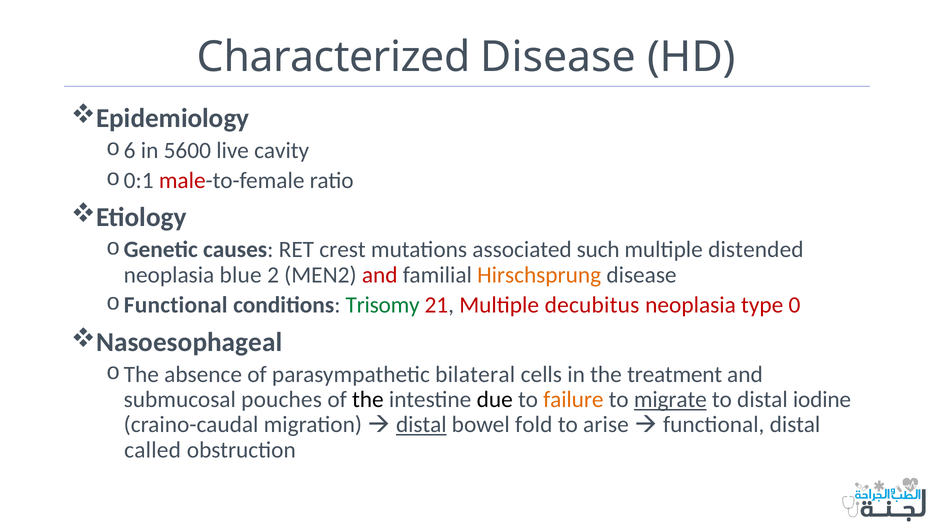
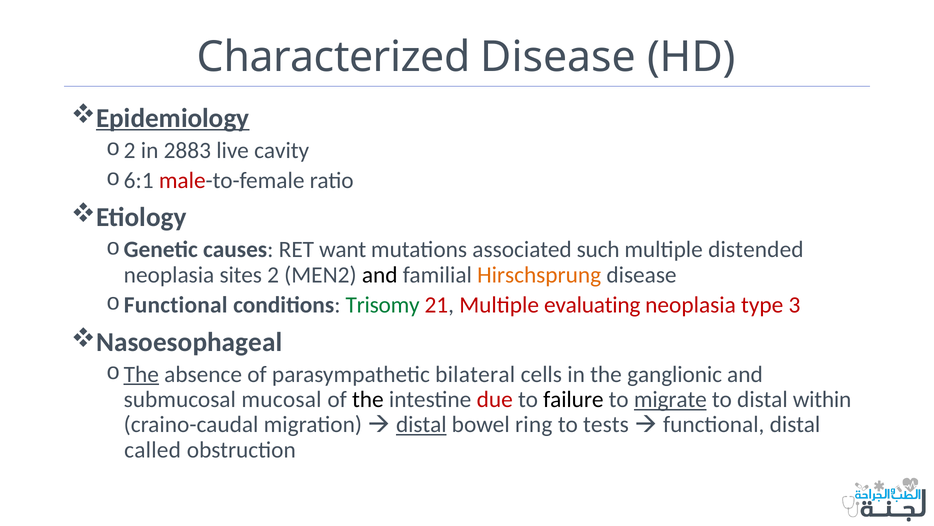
Epidemiology underline: none -> present (173, 118)
6: 6 -> 2 (130, 150)
5600: 5600 -> 2883 (187, 150)
0:1: 0:1 -> 6:1 (139, 180)
crest: crest -> want (343, 249)
blue: blue -> sites (241, 275)
and colour: red -> black (380, 275)
decubitus: decubitus -> evaluating (592, 305)
0: 0 -> 3 (795, 305)
The underline: none -> present (141, 374)
treatment: treatment -> ganglionic (675, 374)
pouches: pouches -> mucosal (282, 399)
due colour: black -> red (495, 399)
failure colour: orange -> black (573, 399)
iodine: iodine -> within (822, 399)
fold: fold -> ring (534, 424)
arise: arise -> tests (606, 424)
